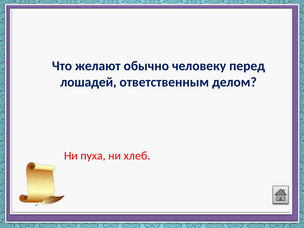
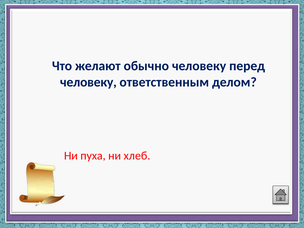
лошадей: лошадей -> человеку (88, 82)
